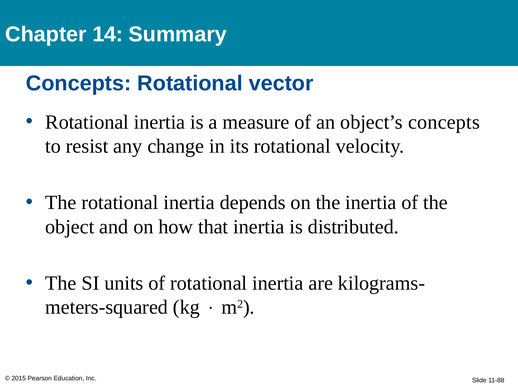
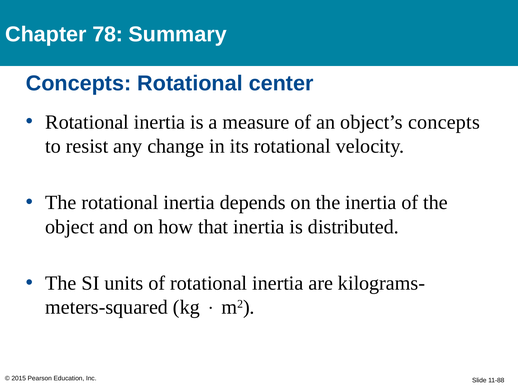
14: 14 -> 78 (108, 34)
vector: vector -> center (281, 83)
